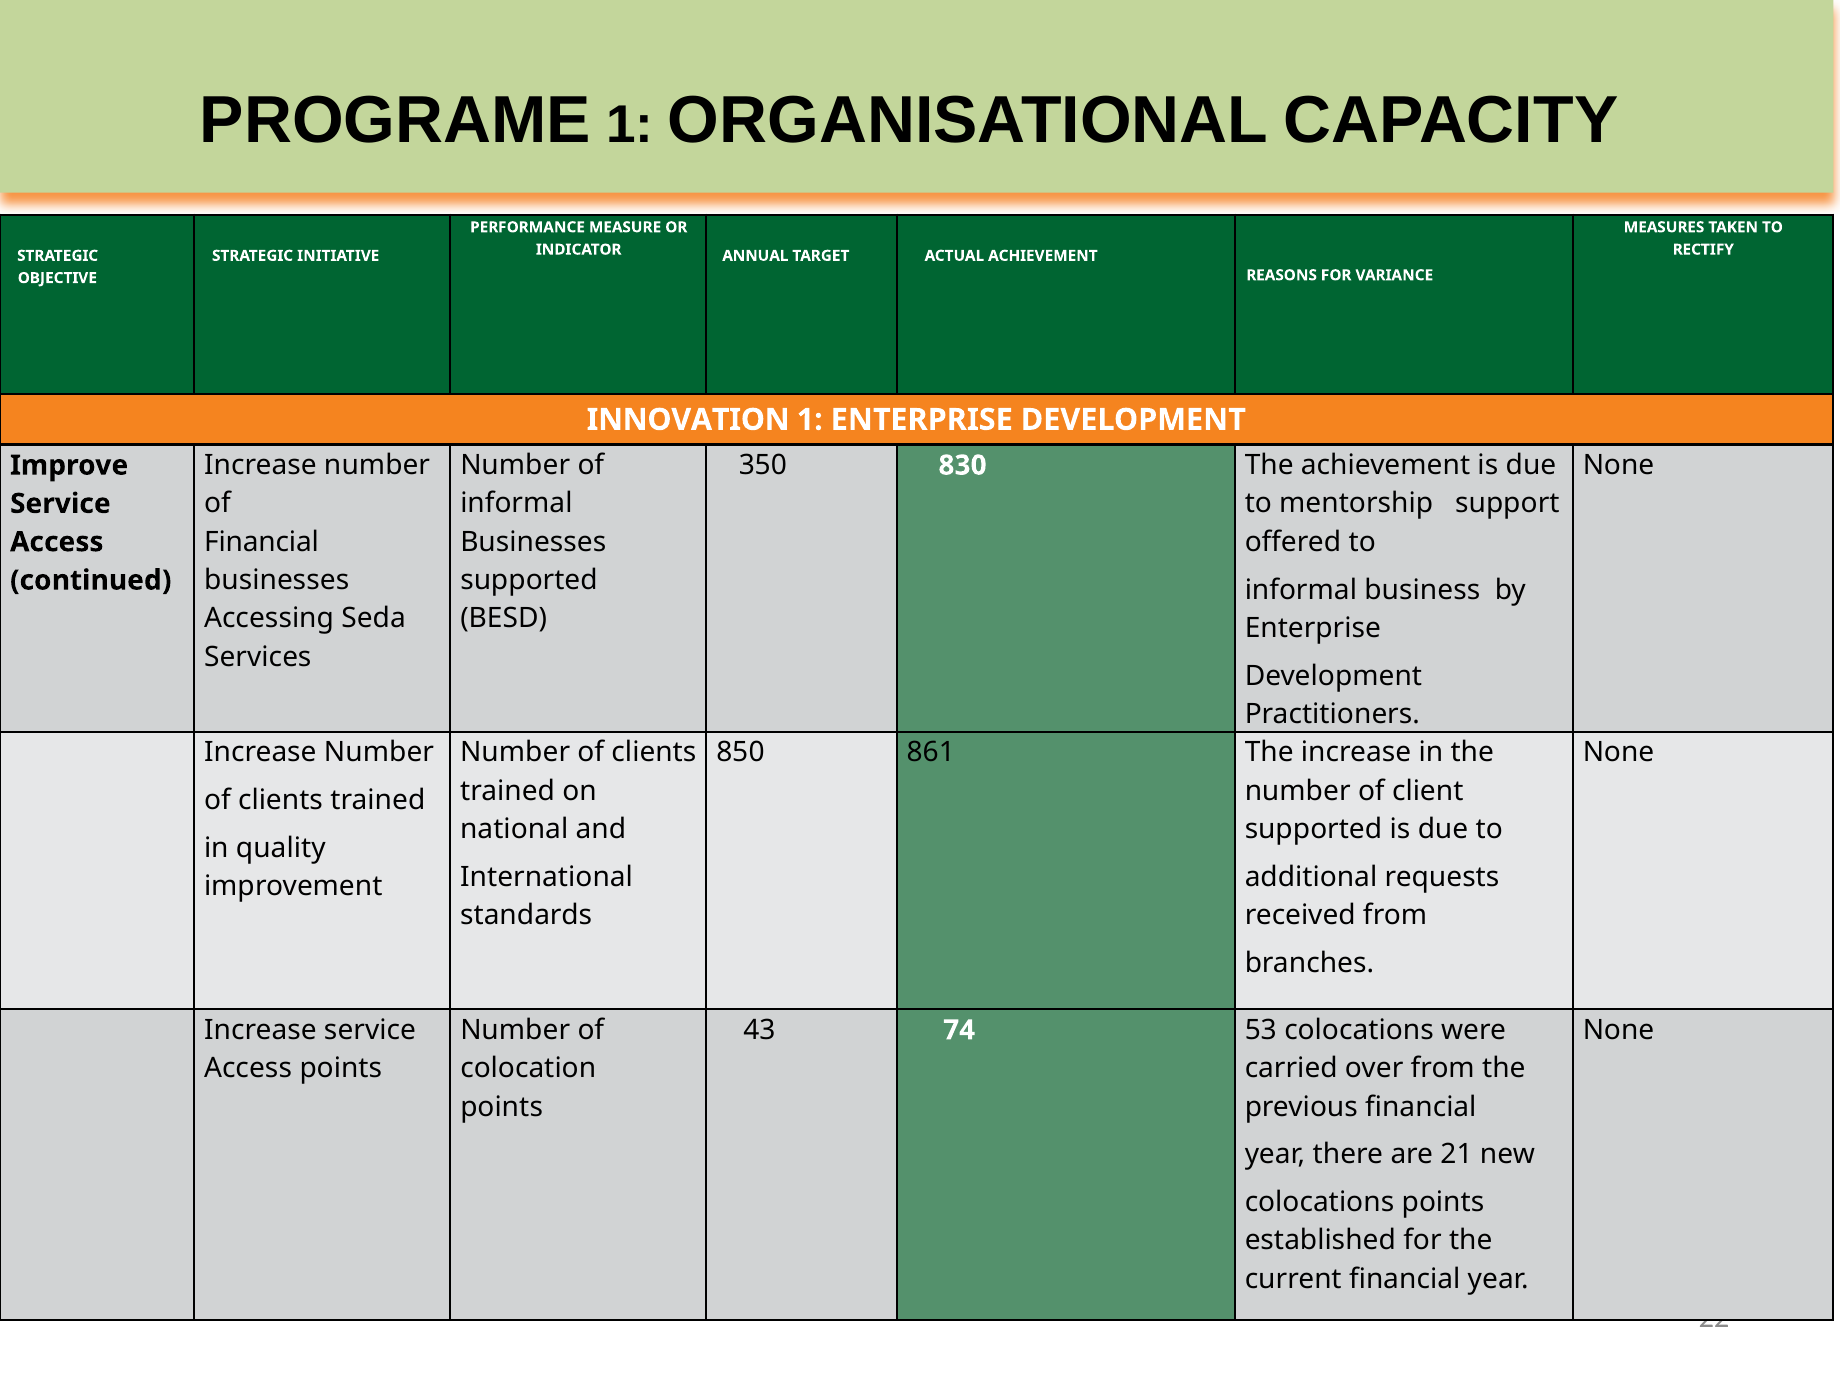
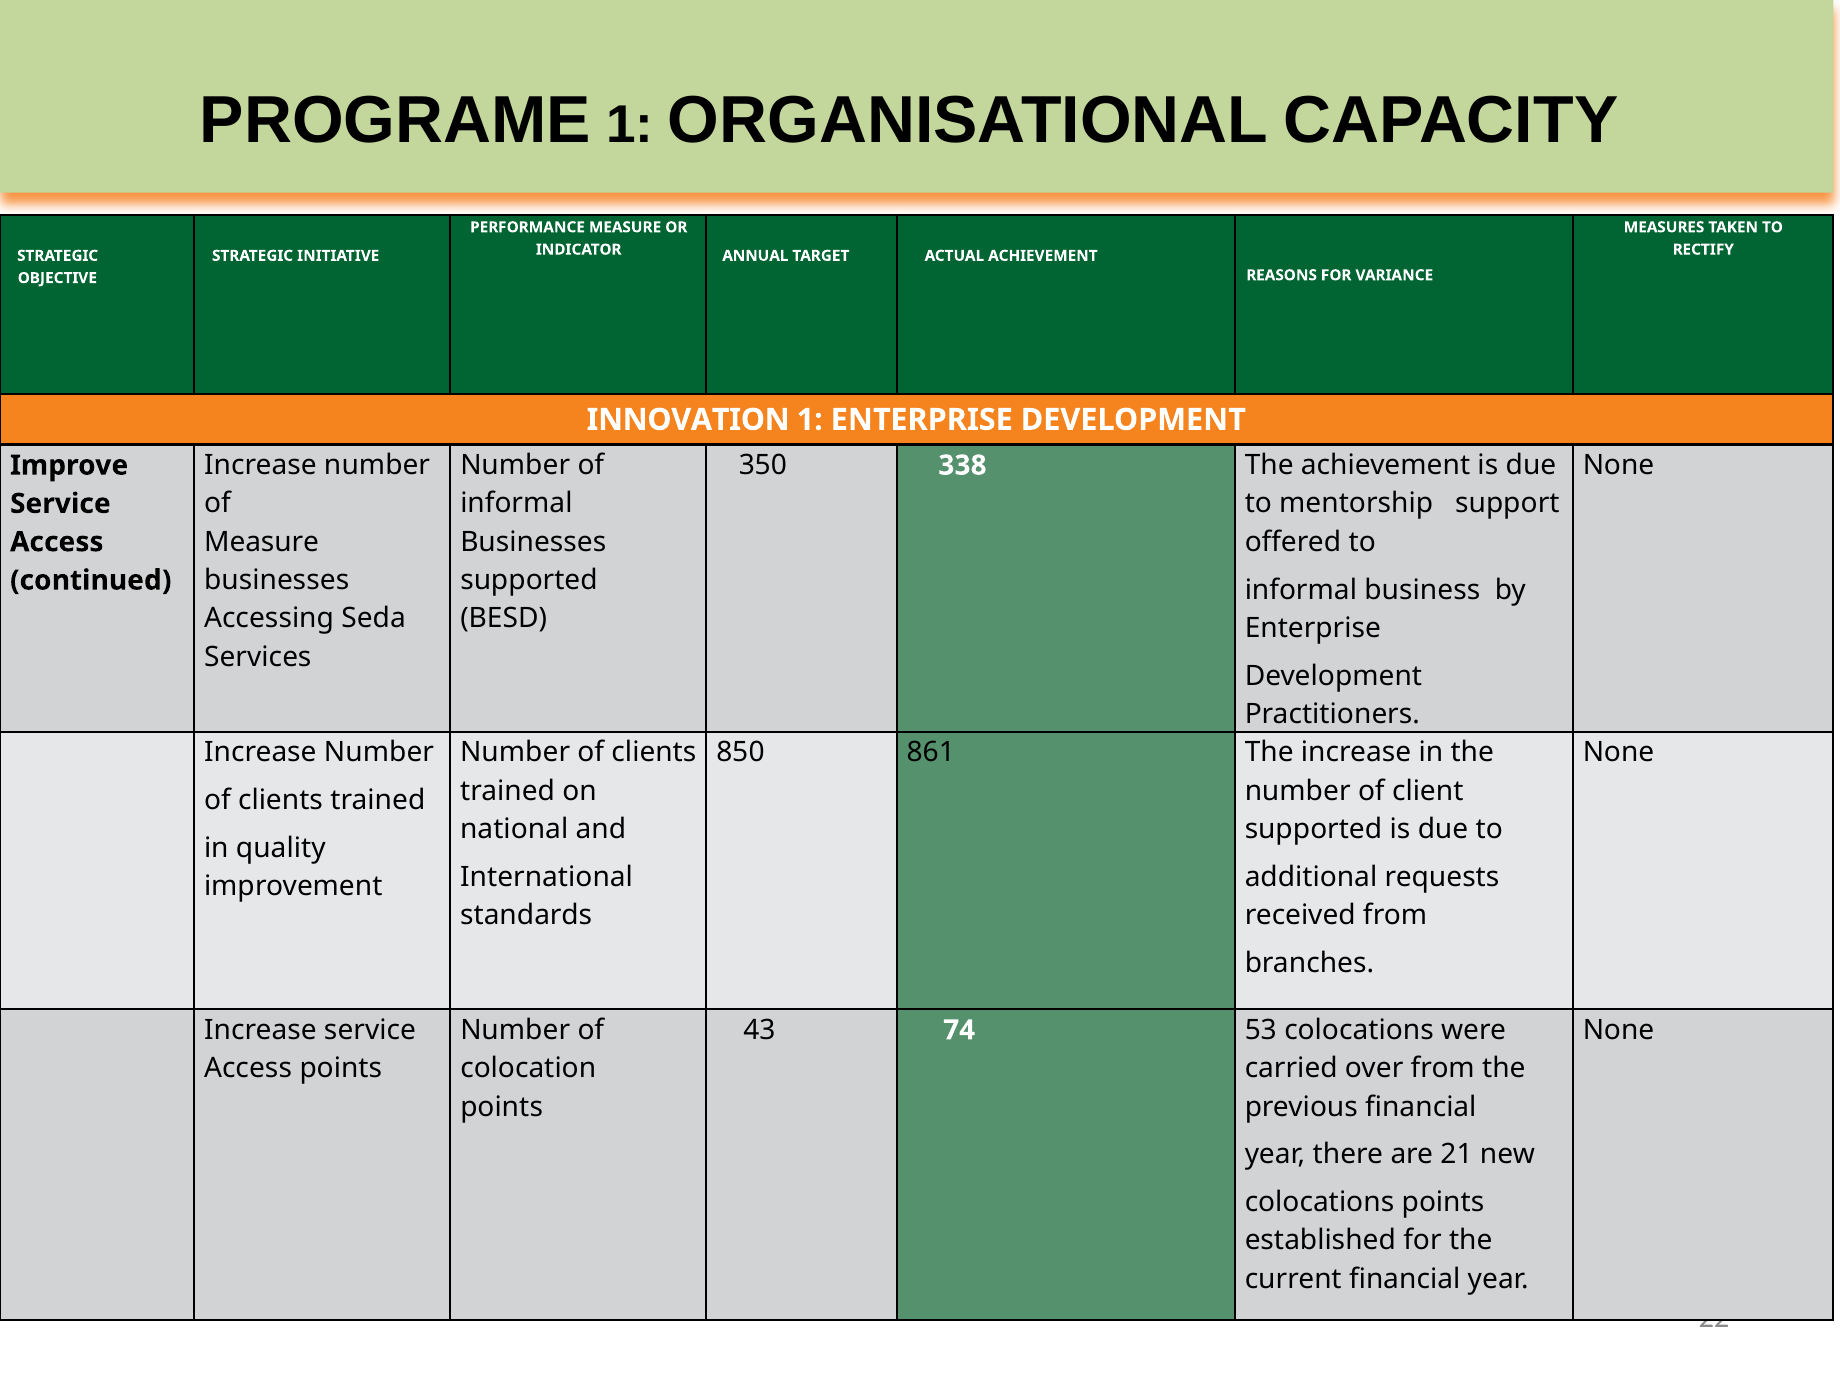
830: 830 -> 338 (963, 465)
Financial: Financial -> Measure (262, 542)
